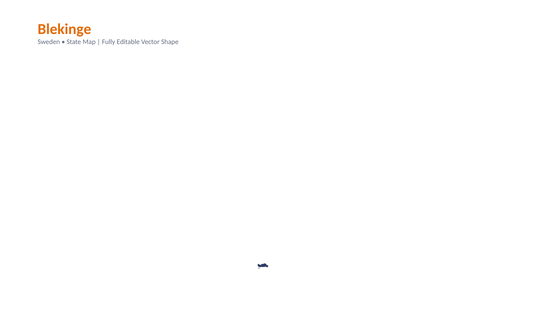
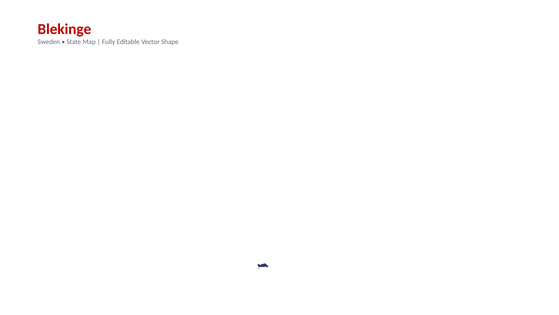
Blekinge colour: orange -> red (64, 29)
